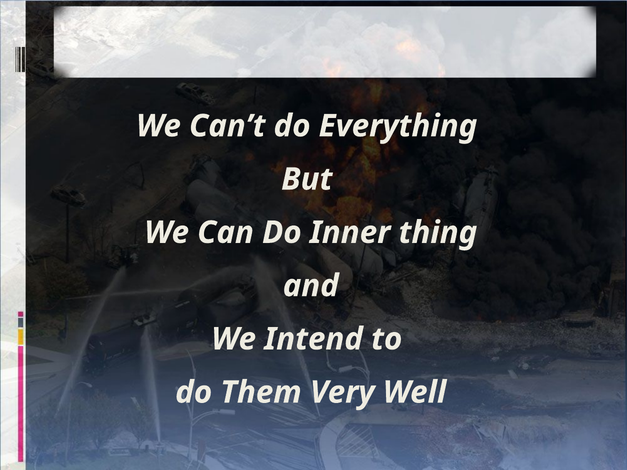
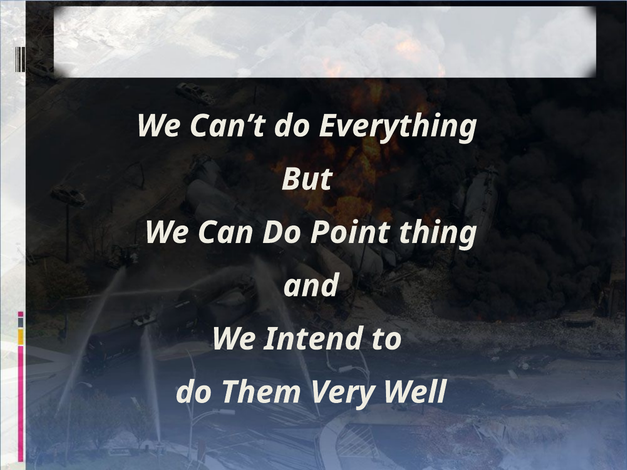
Inner: Inner -> Point (350, 233)
